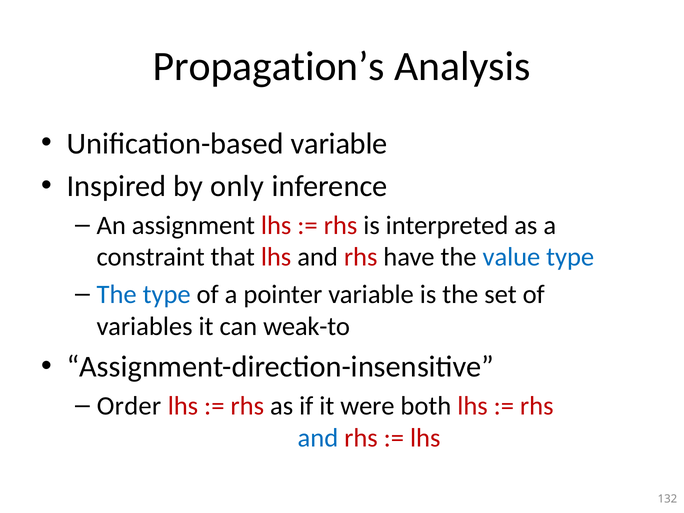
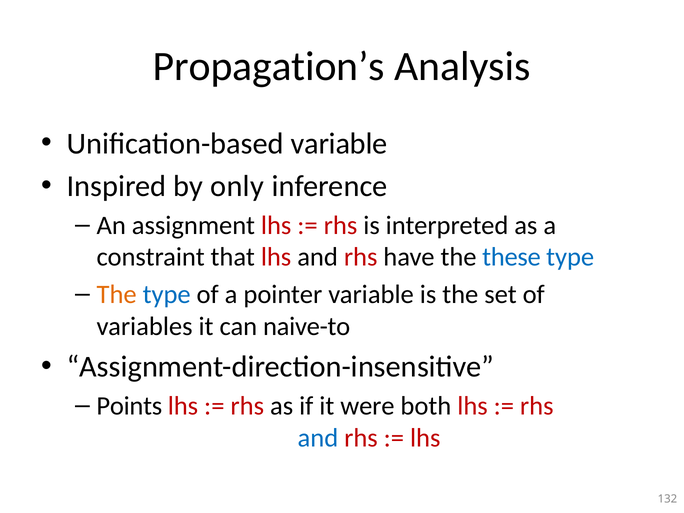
value: value -> these (512, 257)
The colour: blue -> orange (117, 294)
weak-to: weak-to -> naive-to (307, 326)
Order: Order -> Points (129, 406)
